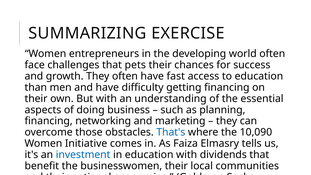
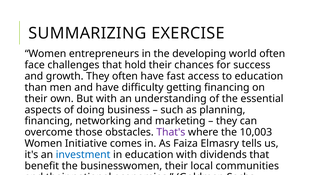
pets: pets -> hold (135, 65)
That's colour: blue -> purple (171, 132)
10,090: 10,090 -> 10,003 (256, 132)
